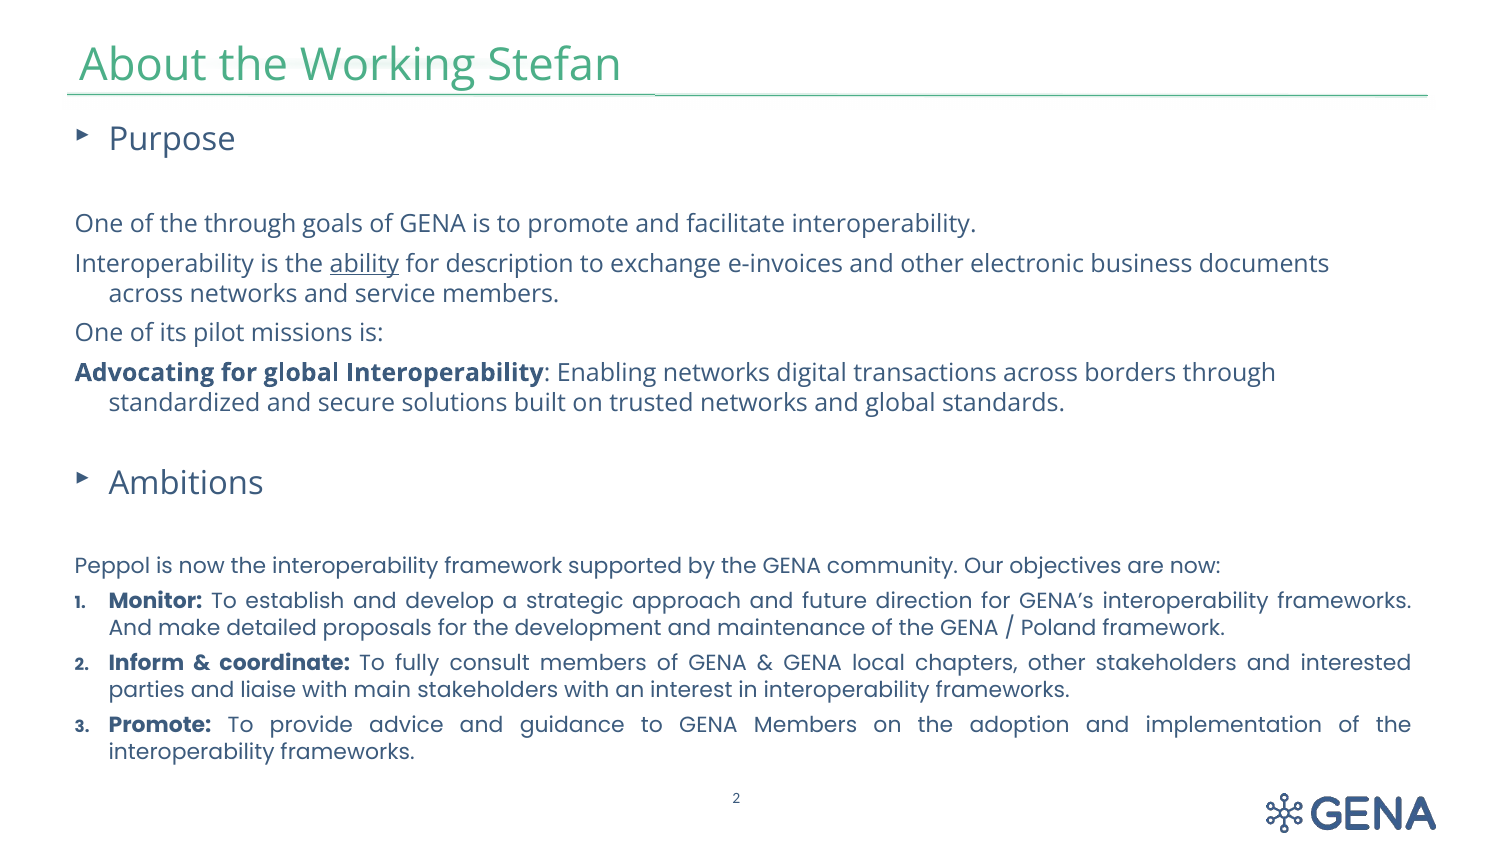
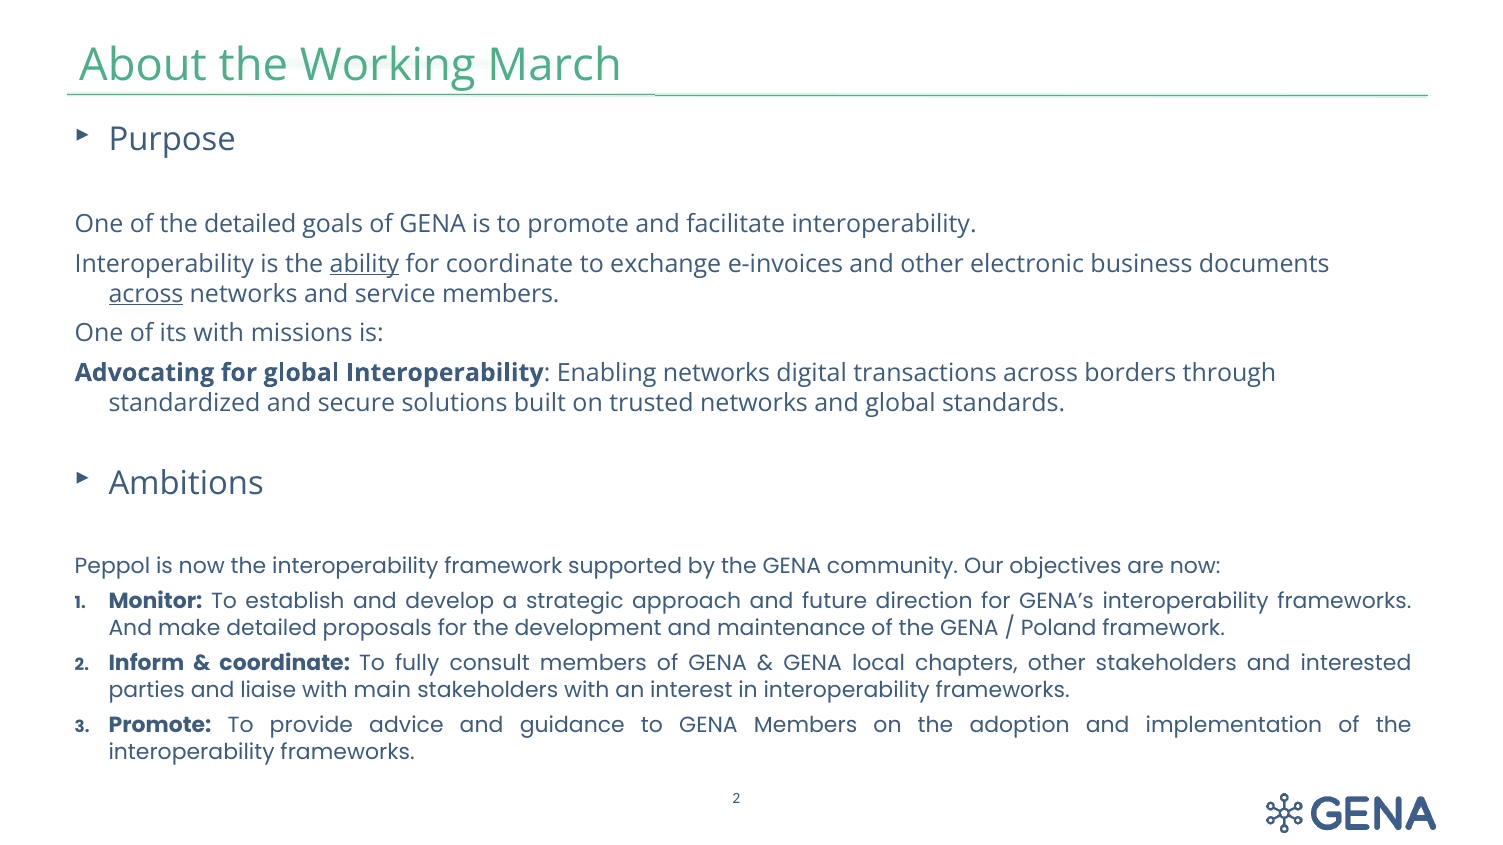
Stefan: Stefan -> March (555, 66)
the through: through -> detailed (250, 225)
for description: description -> coordinate (510, 264)
across underline: none -> present (146, 294)
its pilot: pilot -> with (219, 334)
